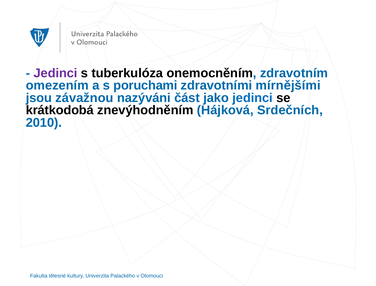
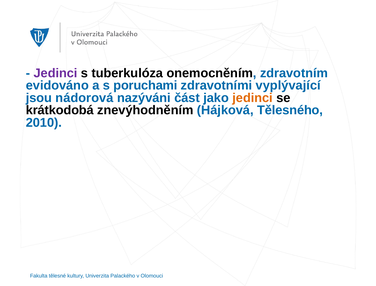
omezením: omezením -> evidováno (57, 85)
mírnějšími: mírnějšími -> vyplývající (288, 85)
závažnou: závažnou -> nádorová (84, 98)
jedinci colour: blue -> orange (253, 98)
Srdečních: Srdečních -> Tělesného (290, 110)
